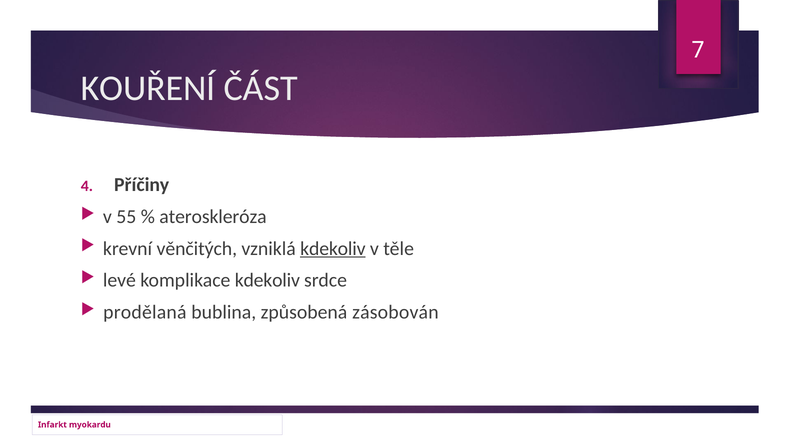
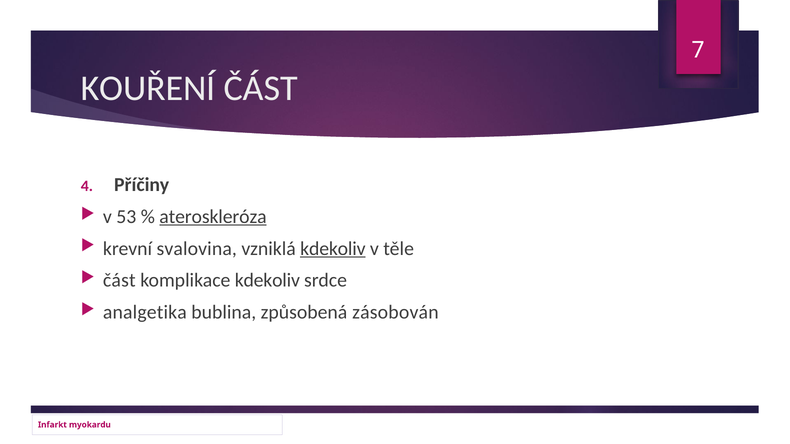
55: 55 -> 53 (126, 217)
ateroskleróza underline: none -> present (213, 217)
věnčitých: věnčitých -> svalovina (197, 249)
levé: levé -> část (119, 281)
prodělaná: prodělaná -> analgetika (145, 313)
